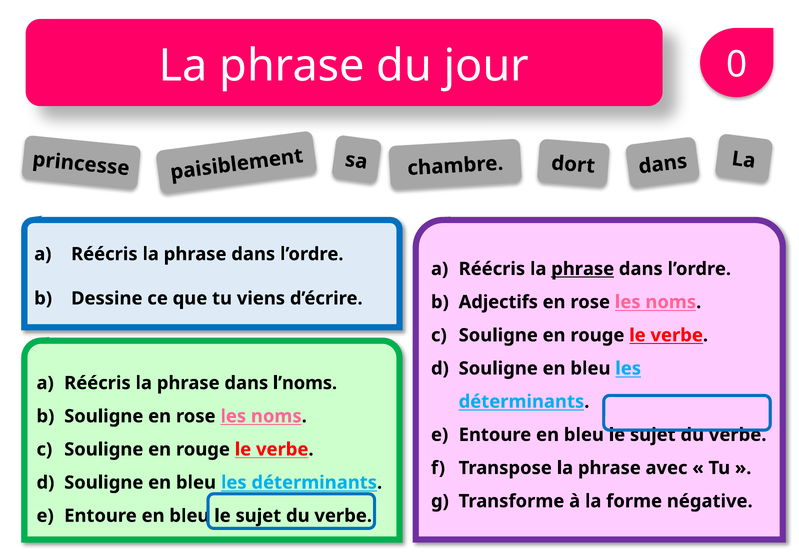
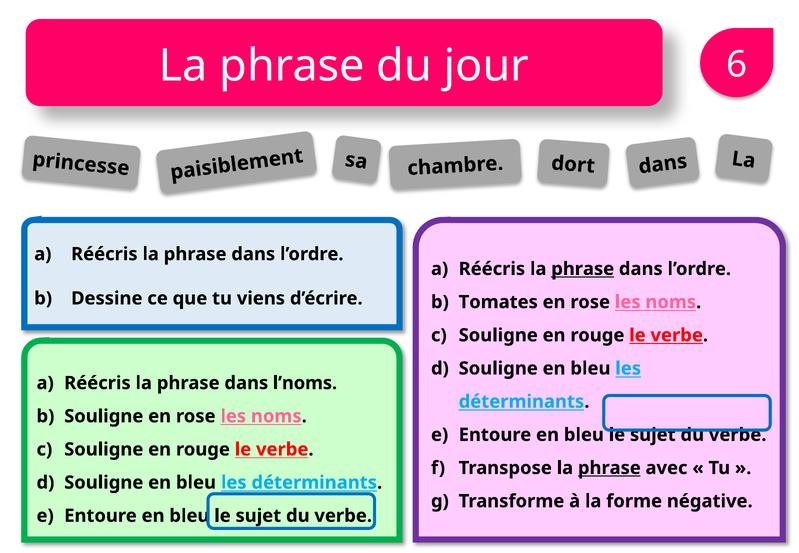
0: 0 -> 6 (737, 65)
Adjectifs: Adjectifs -> Tomates (498, 302)
phrase underline: none -> present (609, 468)
